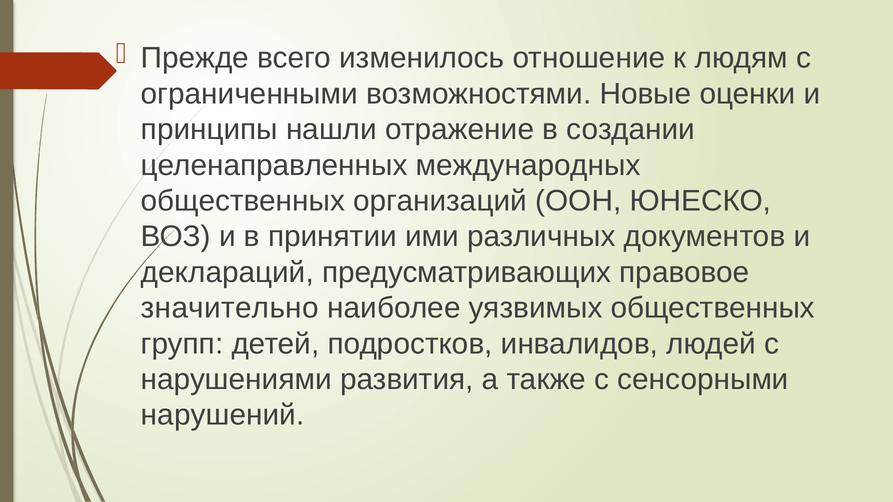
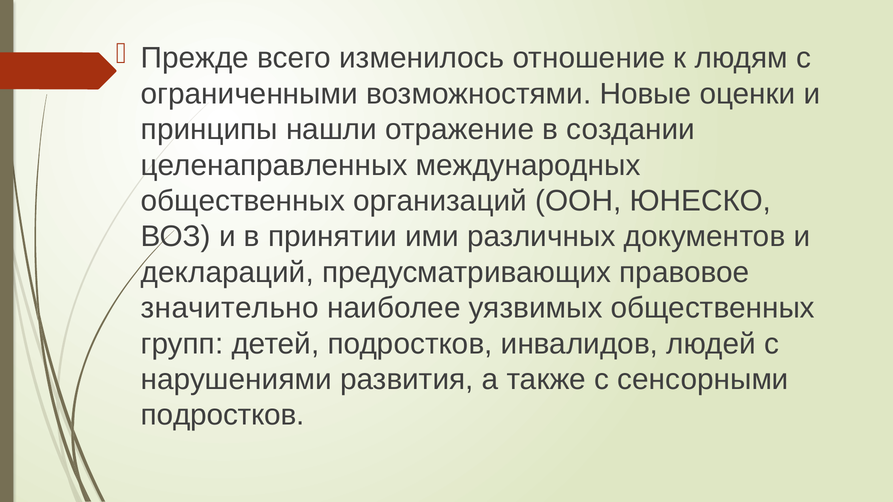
нарушений: нарушений -> подростков (223, 415)
